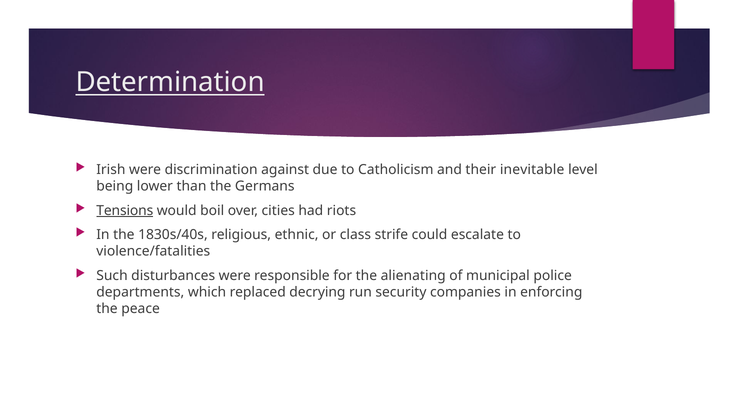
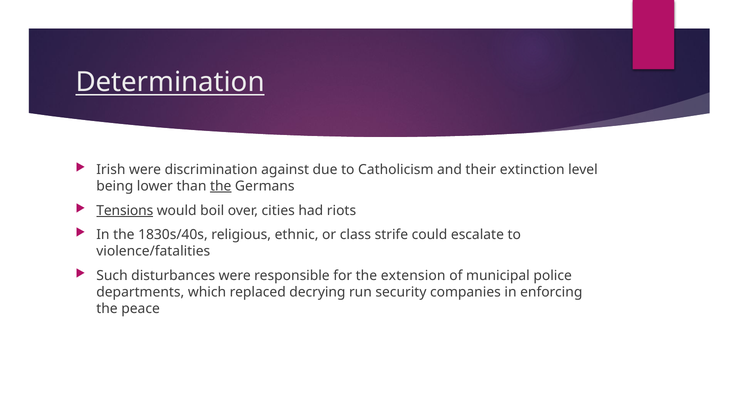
inevitable: inevitable -> extinction (532, 170)
the underline: none -> present (221, 186)
alienating: alienating -> extension (413, 276)
